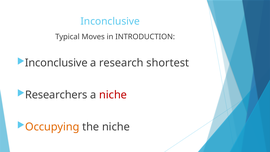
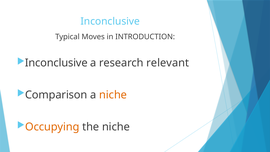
shortest: shortest -> relevant (168, 63)
Researchers: Researchers -> Comparison (56, 95)
niche colour: red -> orange (113, 95)
